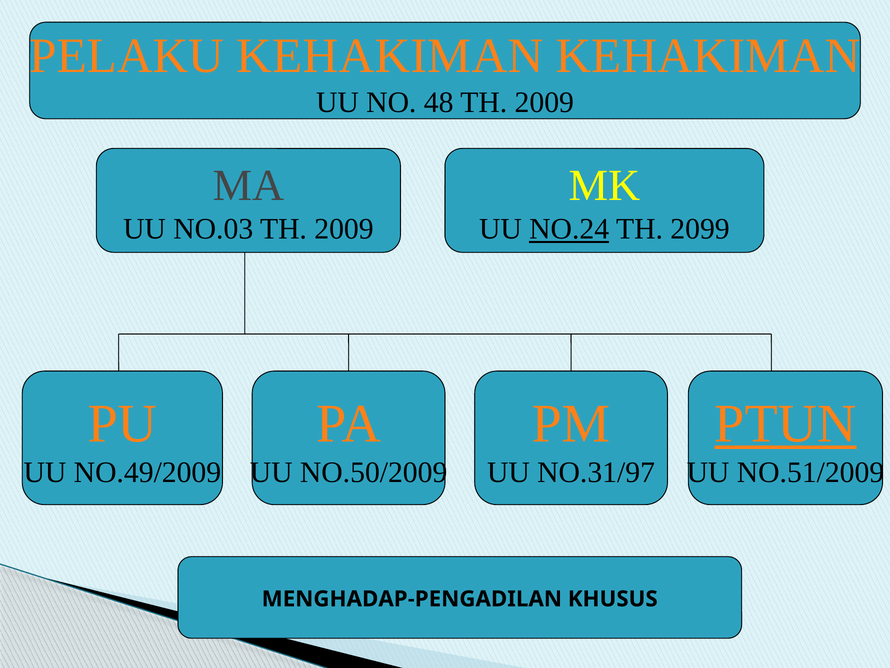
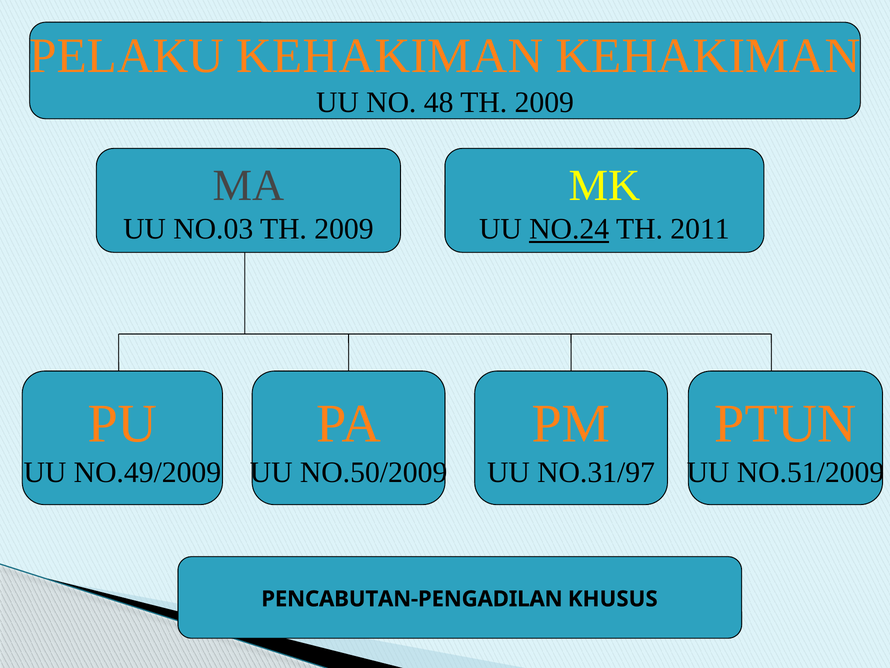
2099: 2099 -> 2011 (700, 229)
PTUN underline: present -> none (785, 424)
MENGHADAP-PENGADILAN: MENGHADAP-PENGADILAN -> PENCABUTAN-PENGADILAN (412, 599)
